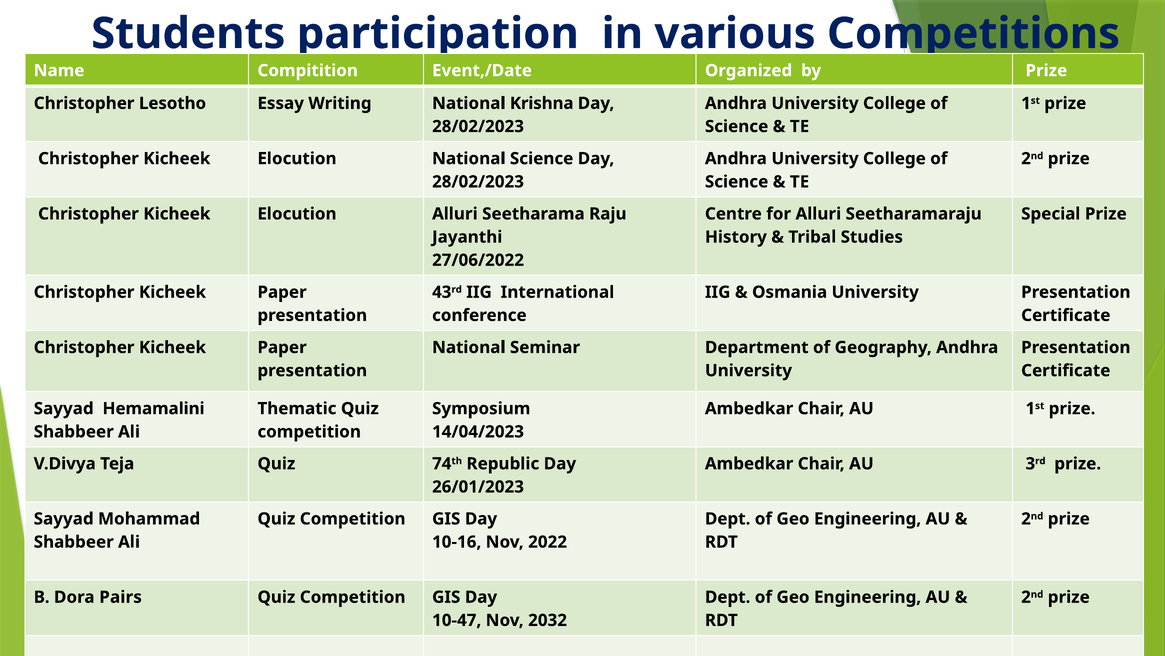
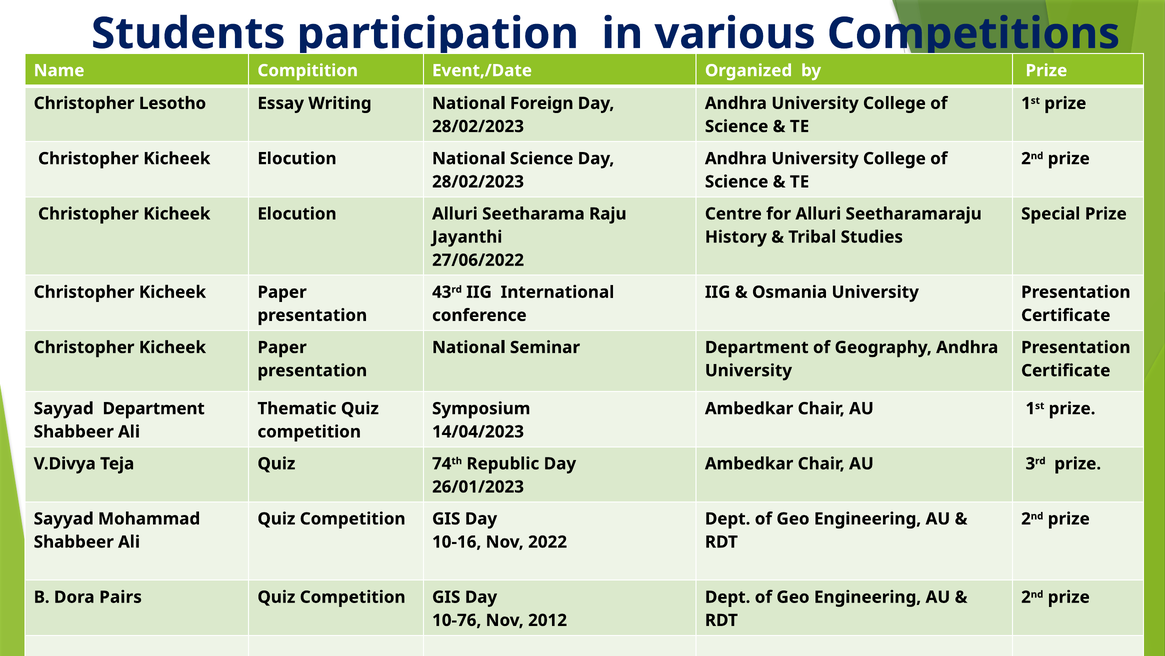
Krishna: Krishna -> Foreign (542, 103)
Sayyad Hemamalini: Hemamalini -> Department (154, 408)
10-47: 10-47 -> 10-76 (457, 620)
2032: 2032 -> 2012 (548, 620)
